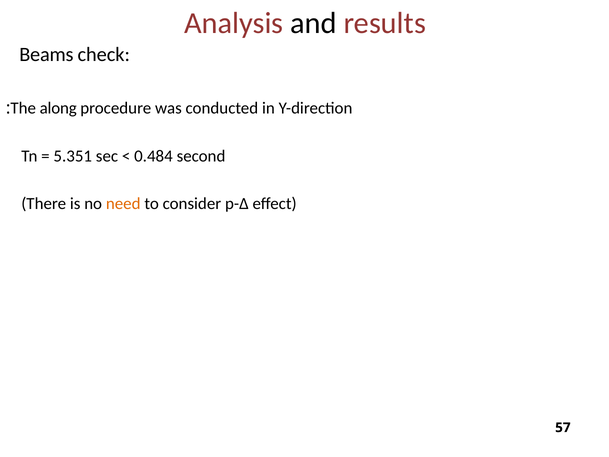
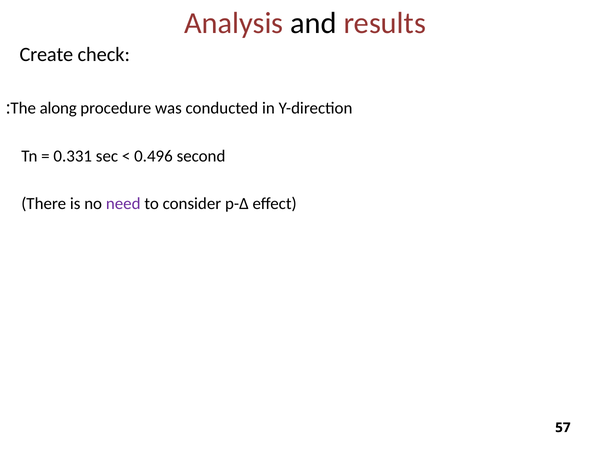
Beams: Beams -> Create (46, 55)
5.351: 5.351 -> 0.331 (73, 156)
0.484: 0.484 -> 0.496 (153, 156)
need colour: orange -> purple (123, 203)
